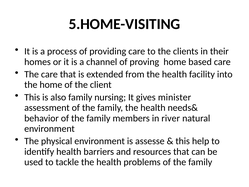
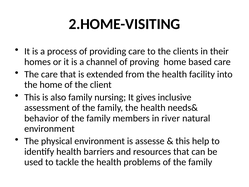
5.HOME-VISITING: 5.HOME-VISITING -> 2.HOME-VISITING (124, 24)
minister: minister -> inclusive (175, 97)
